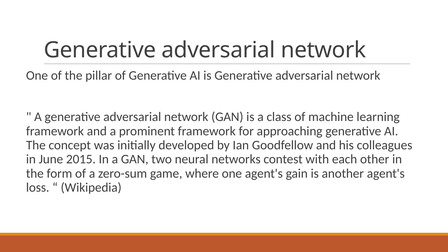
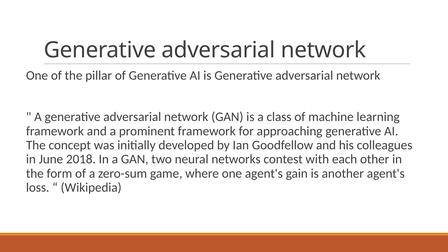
2015: 2015 -> 2018 (81, 159)
